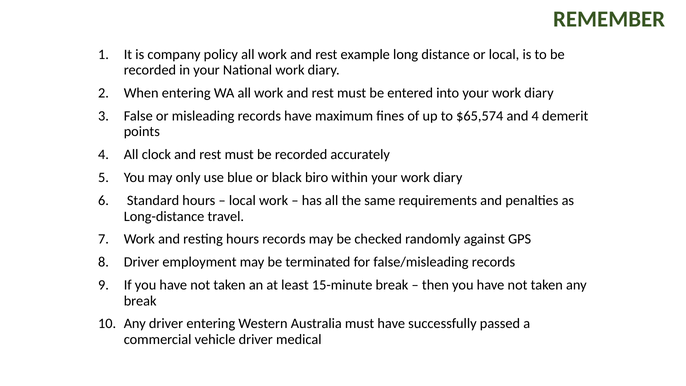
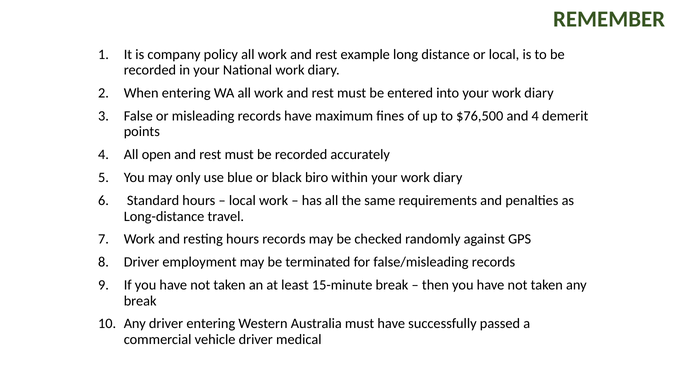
$65,574: $65,574 -> $76,500 (480, 116)
clock: clock -> open (156, 155)
